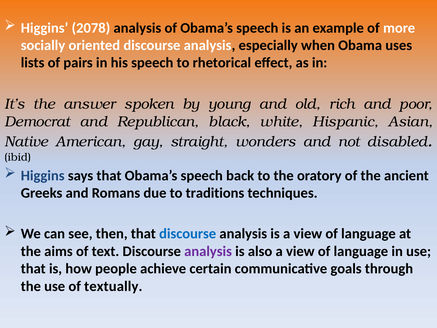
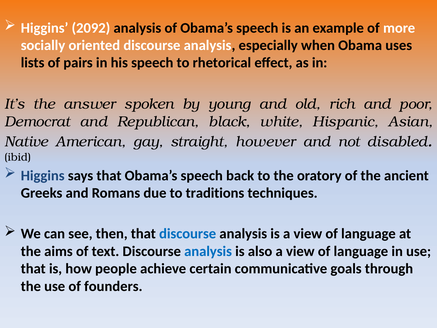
2078: 2078 -> 2092 (91, 28)
wonders: wonders -> however (266, 141)
analysis colour: purple -> blue (208, 251)
textually: textually -> founders (113, 286)
